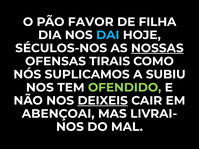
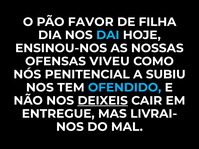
SÉCULOS-NOS: SÉCULOS-NOS -> ENSINOU-NOS (61, 48)
NOSSAS underline: present -> none (157, 48)
TIRAIS: TIRAIS -> VIVEU (110, 61)
SUPLICAMOS: SUPLICAMOS -> PENITENCIAL (87, 74)
OFENDIDO colour: light green -> light blue (125, 88)
ABENÇOAI: ABENÇOAI -> ENTREGUE (58, 114)
